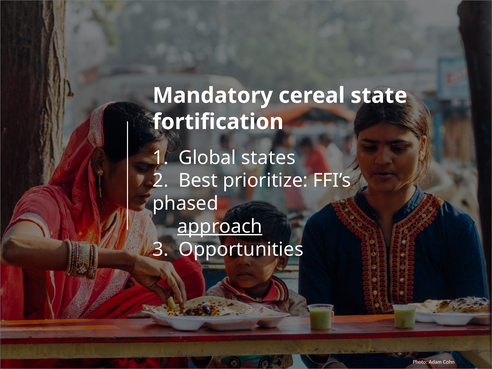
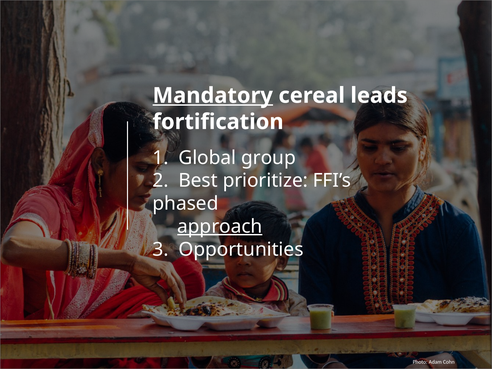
Mandatory underline: none -> present (213, 96)
state: state -> leads (379, 96)
states: states -> group (269, 158)
